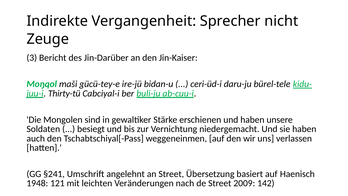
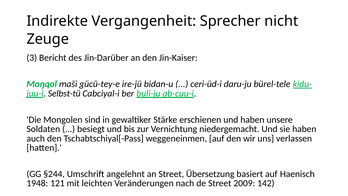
Thirty-tü: Thirty-tü -> Selbst-tü (64, 93)
§241: §241 -> §244 (54, 174)
